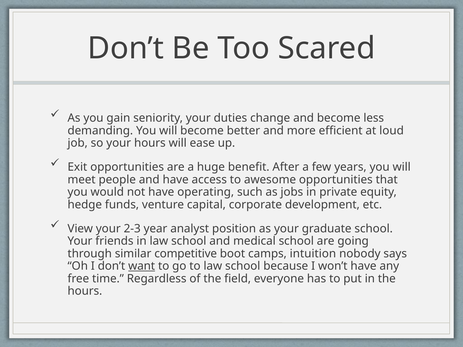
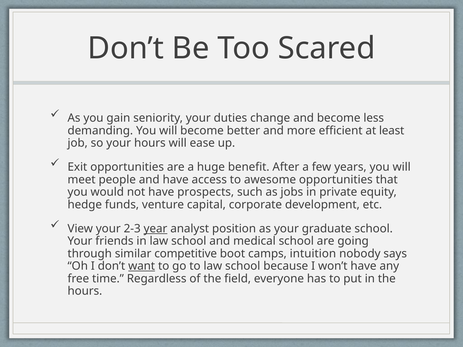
loud: loud -> least (392, 131)
operating: operating -> prospects (206, 192)
year underline: none -> present (156, 229)
